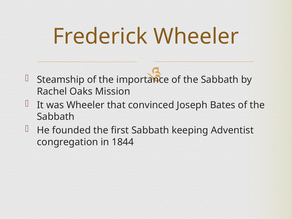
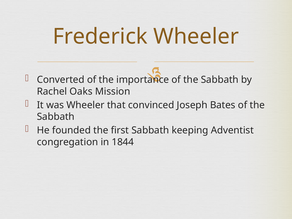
Steamship: Steamship -> Converted (61, 80)
